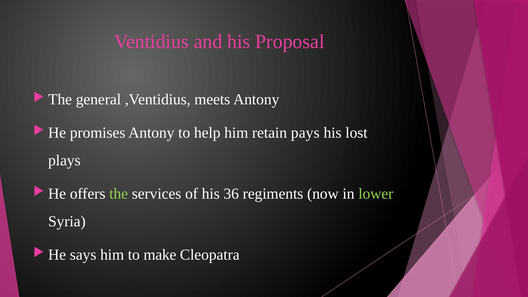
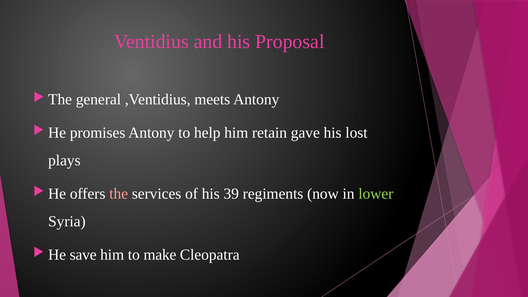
pays: pays -> gave (305, 133)
the colour: light green -> pink (119, 194)
36: 36 -> 39 (231, 194)
says: says -> save (83, 255)
